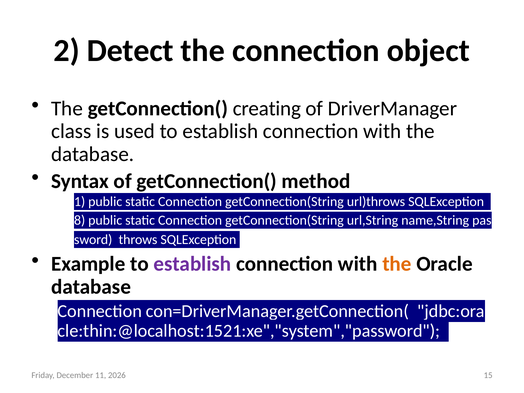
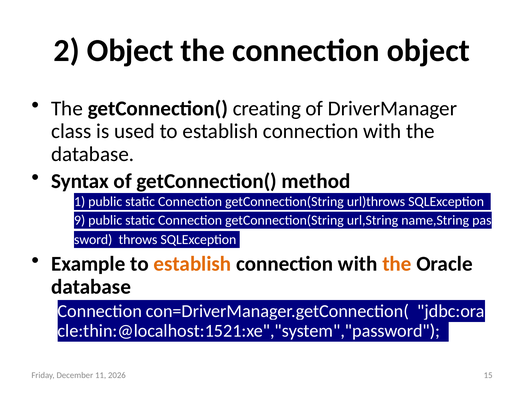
2 Detect: Detect -> Object (130, 51)
8: 8 -> 9 (80, 220)
establish colour: purple -> orange (192, 264)
